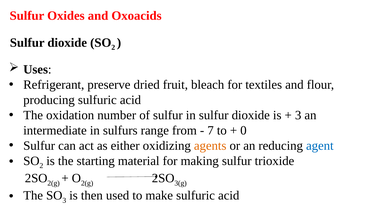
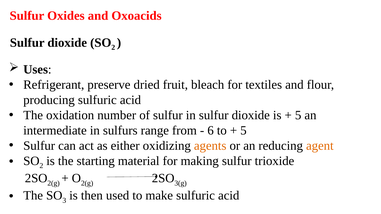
3: 3 -> 5 (298, 115)
7: 7 -> 6 (211, 131)
0: 0 -> 5 (243, 131)
agent colour: blue -> orange (320, 146)
